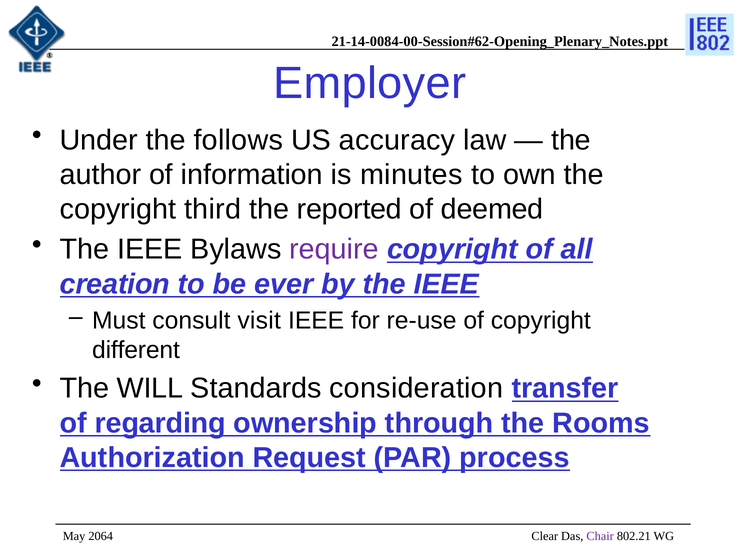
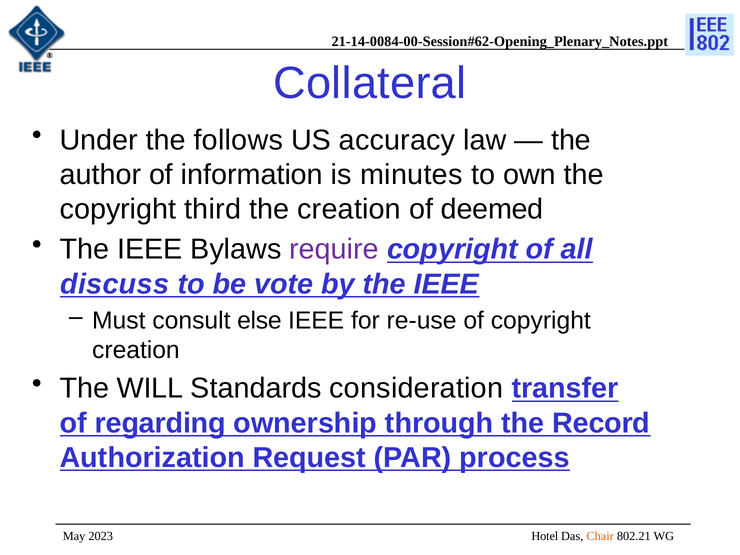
Employer: Employer -> Collateral (370, 83)
the reported: reported -> creation (349, 209)
creation: creation -> discuss (115, 284)
ever: ever -> vote (284, 284)
visit: visit -> else (259, 321)
different: different -> creation (136, 350)
Rooms: Rooms -> Record (601, 423)
2064: 2064 -> 2023 (101, 536)
Clear: Clear -> Hotel (545, 536)
Chair colour: purple -> orange (600, 536)
